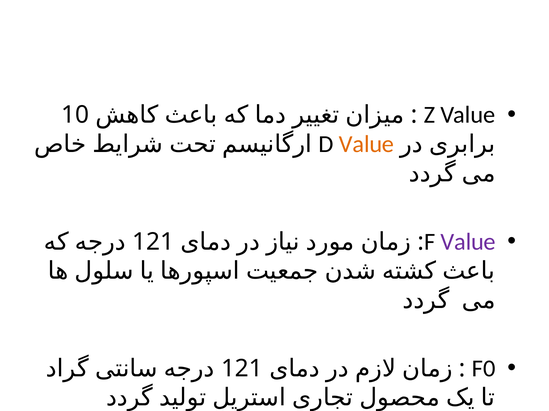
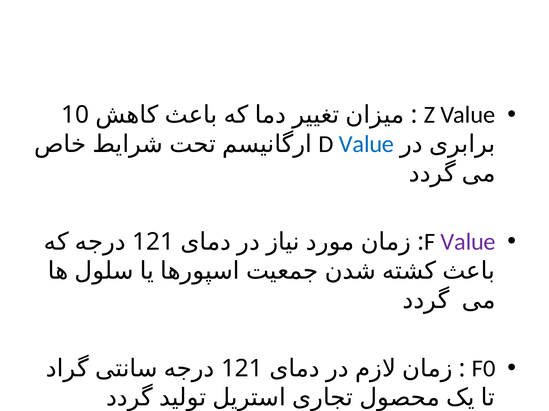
Value colour: orange -> blue (367, 144)
